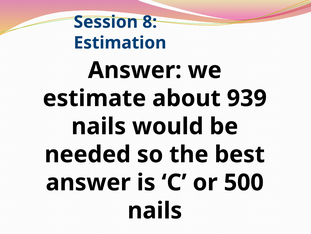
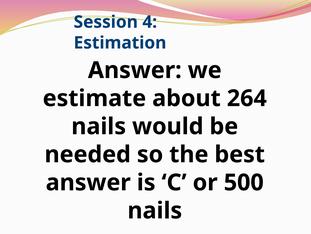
8: 8 -> 4 (150, 22)
939: 939 -> 264 (247, 98)
